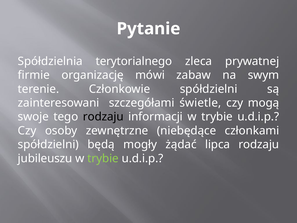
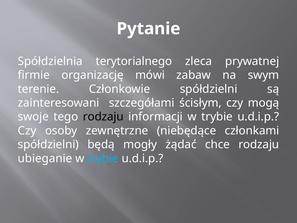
świetle: świetle -> ścisłym (200, 103)
lipca: lipca -> chce (218, 144)
jubileuszu: jubileuszu -> ubieganie (45, 158)
trybie colour: light green -> light blue (103, 158)
